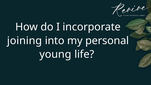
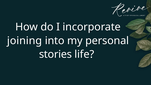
young: young -> stories (55, 54)
